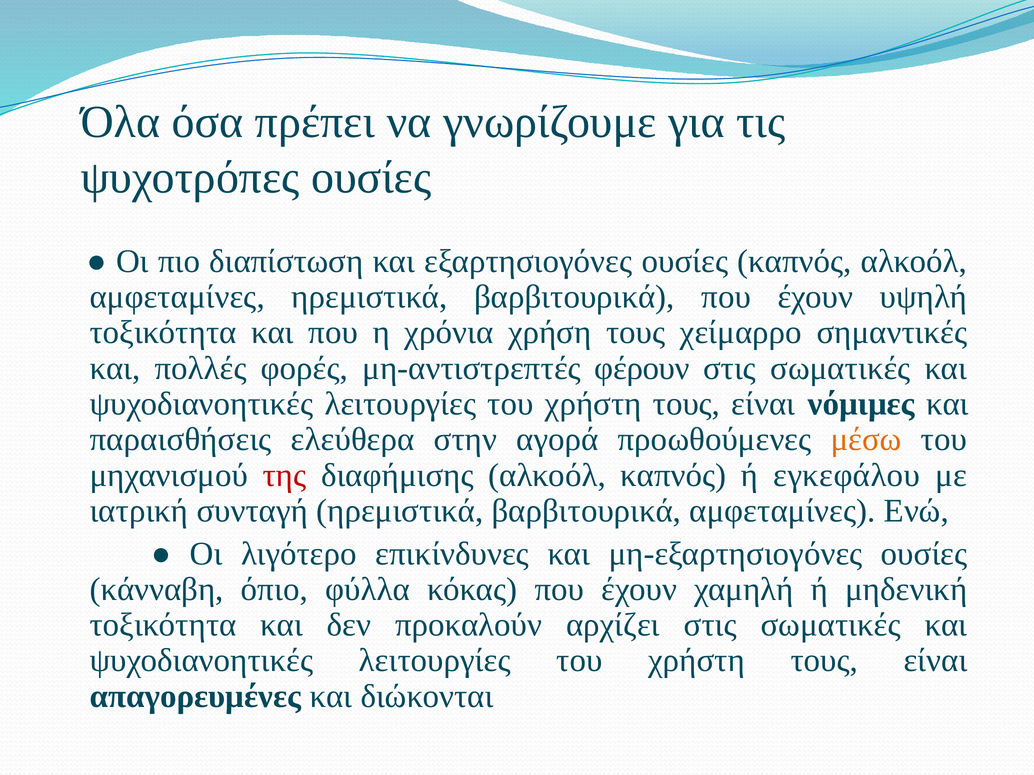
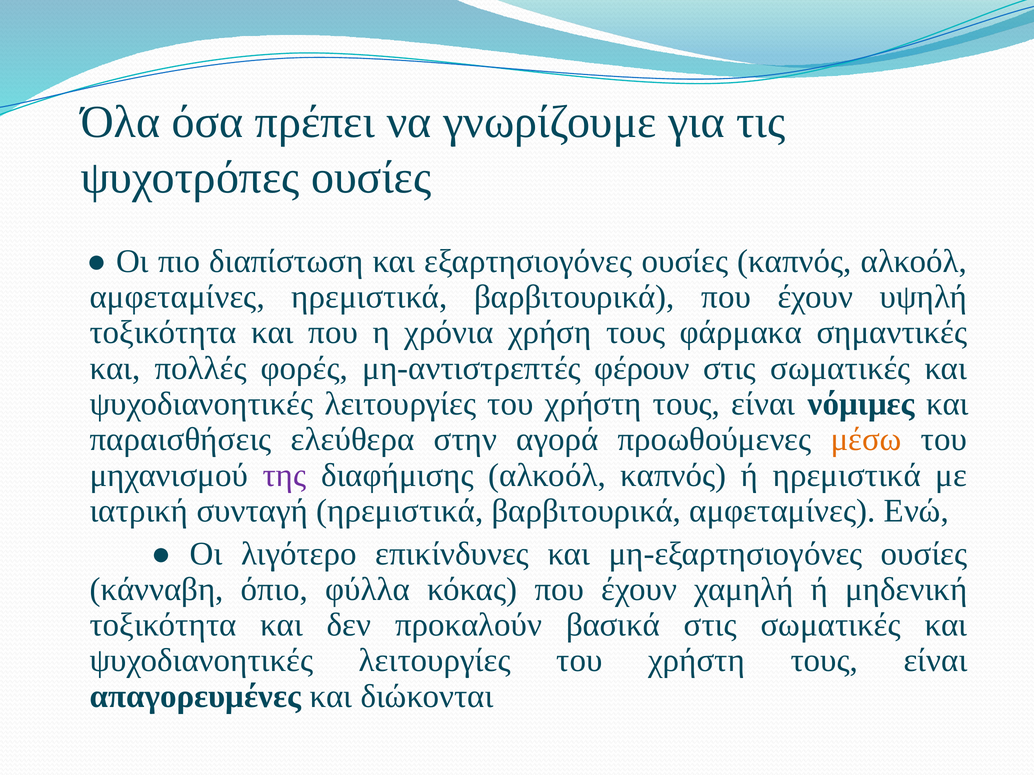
χείμαρρο: χείμαρρο -> φάρμακα (741, 333)
της colour: red -> purple (284, 475)
ή εγκεφάλου: εγκεφάλου -> ηρεμιστικά (847, 475)
αρχίζει: αρχίζει -> βασικά (613, 625)
